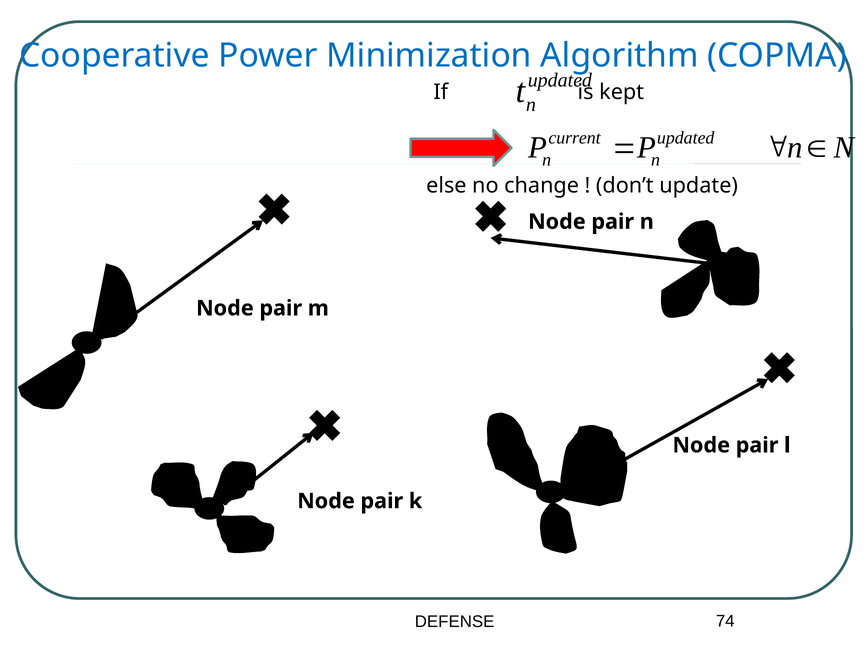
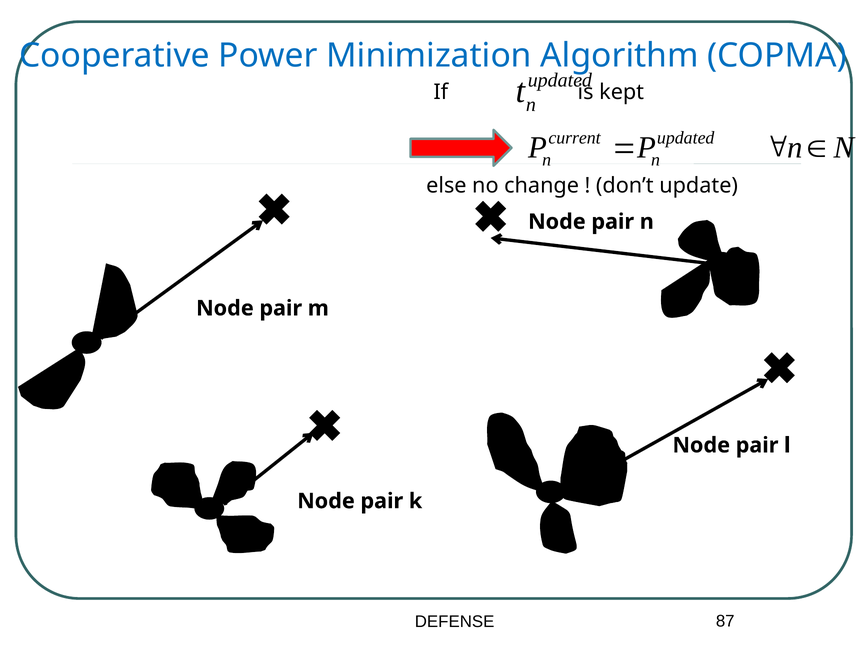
74: 74 -> 87 (725, 622)
